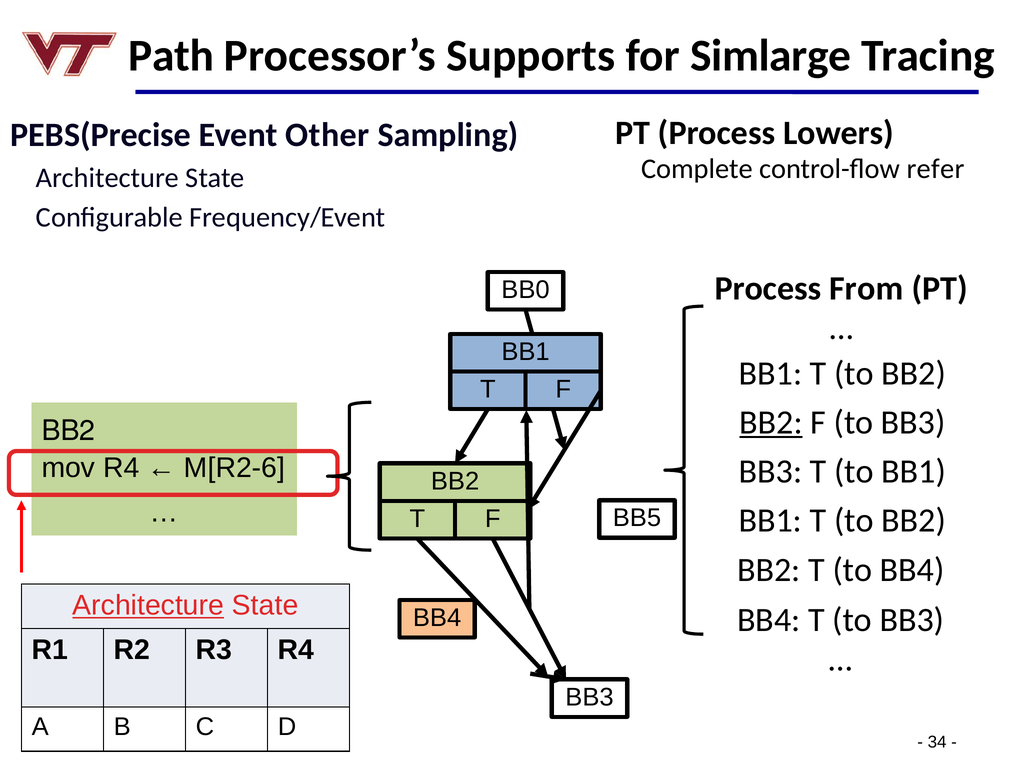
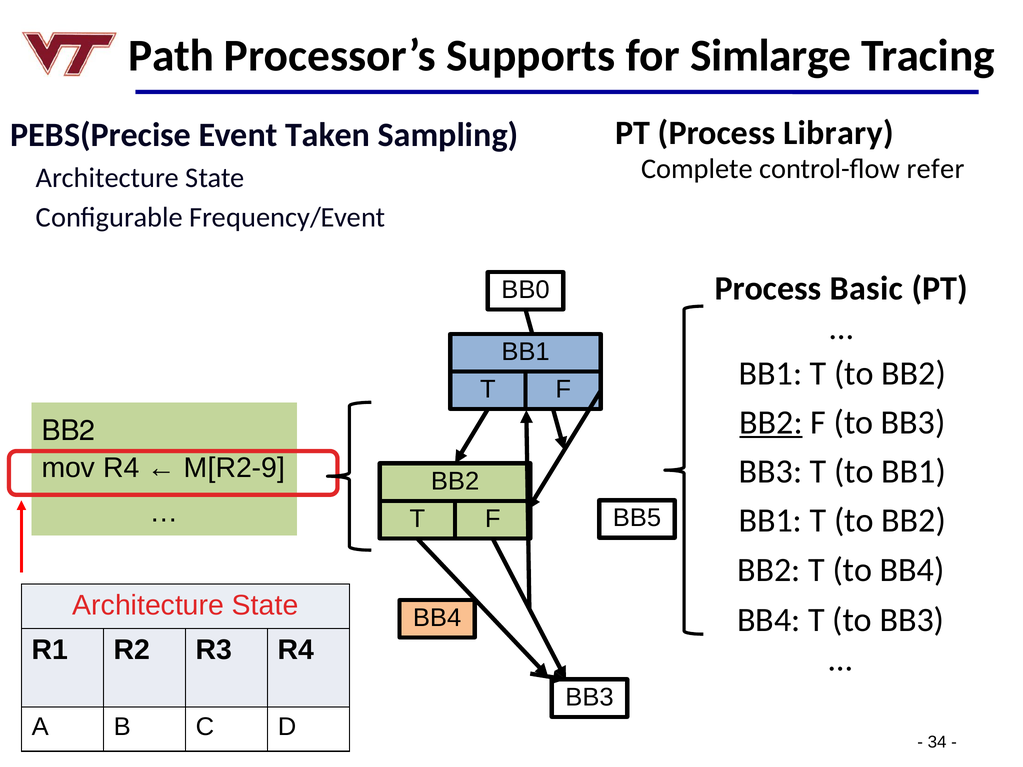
Lowers: Lowers -> Library (838, 133)
Other: Other -> Taken (328, 135)
From: From -> Basic (866, 289)
M[R2-6: M[R2-6 -> M[R2-9 (234, 468)
Architecture underline: present -> none (148, 606)
